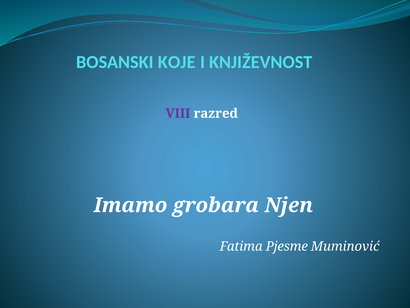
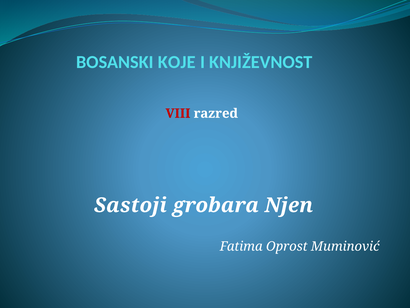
VIII colour: purple -> red (178, 113)
Imamo: Imamo -> Sastoji (130, 205)
Pjesme: Pjesme -> Oprost (287, 246)
